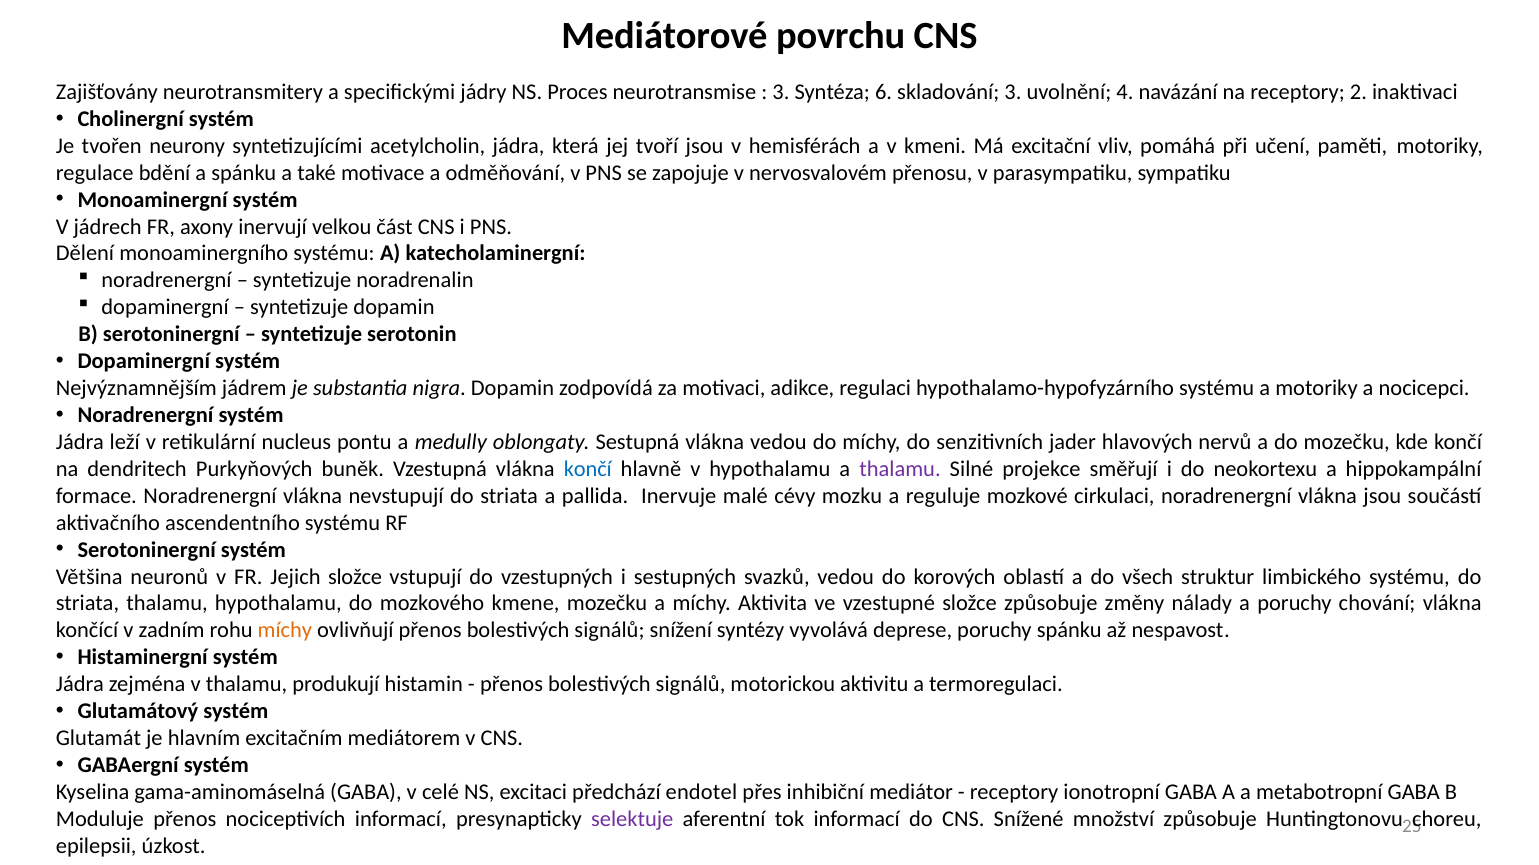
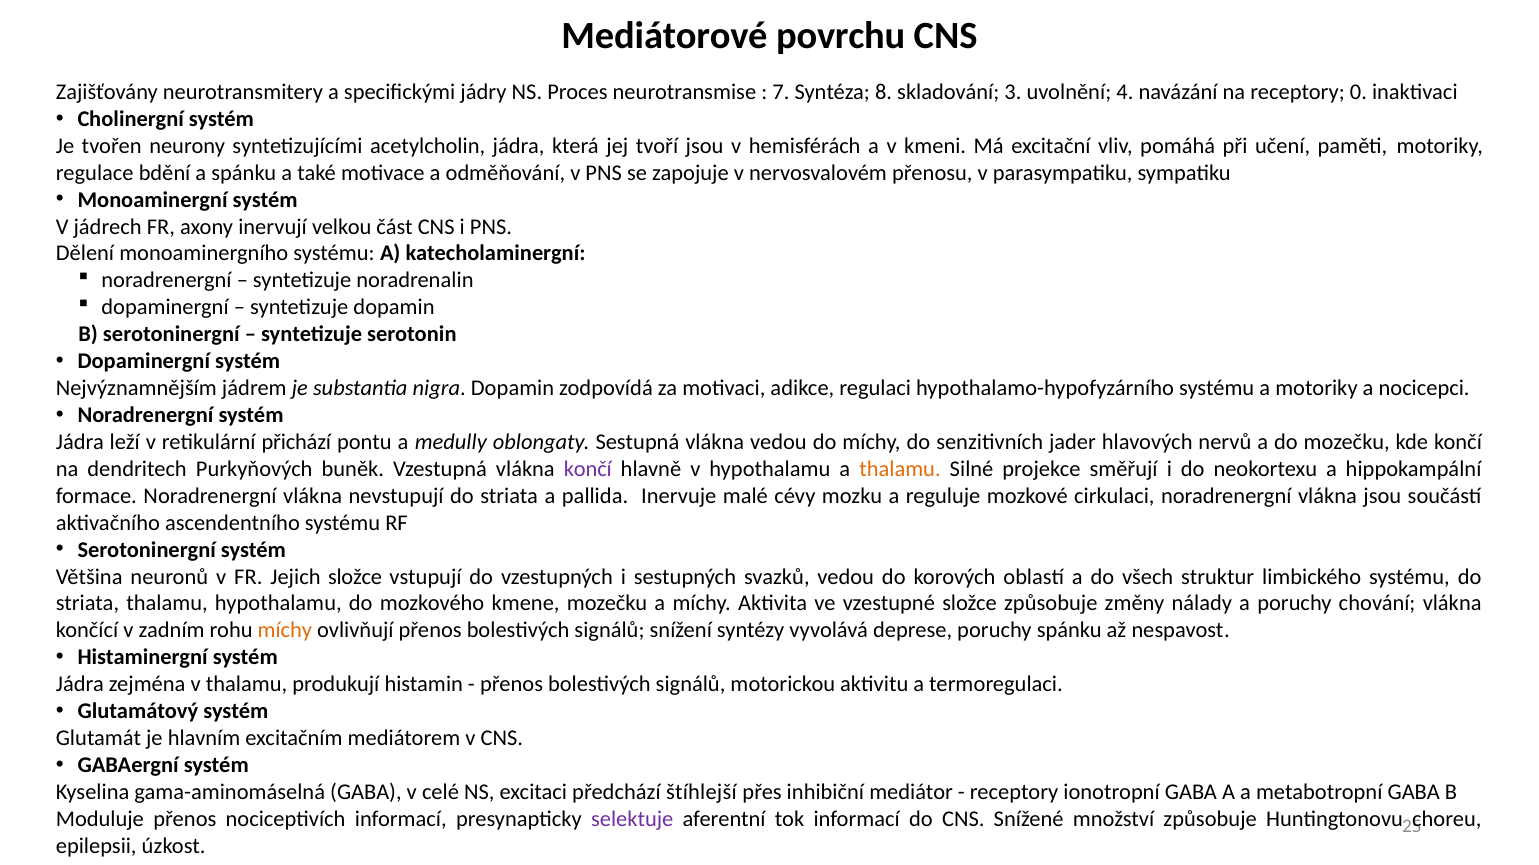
3: 3 -> 7 (781, 92)
6: 6 -> 8 (884, 92)
2: 2 -> 0 (1358, 92)
nucleus: nucleus -> přichází (296, 442)
končí colour: blue -> purple (588, 469)
thalamu colour: purple -> orange (900, 469)
endotel: endotel -> štíhlejší (701, 793)
